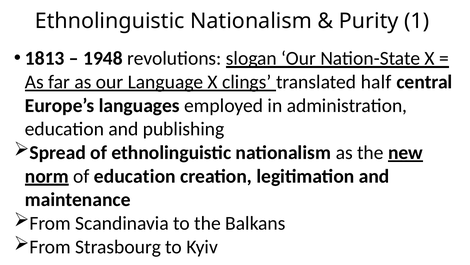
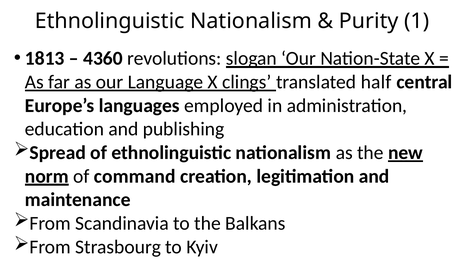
1948: 1948 -> 4360 (103, 58)
of education: education -> command (135, 176)
